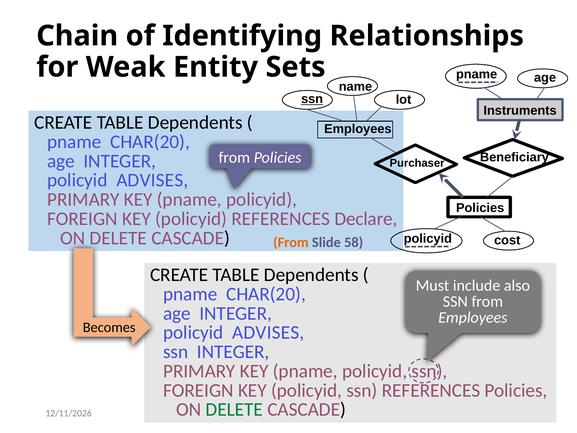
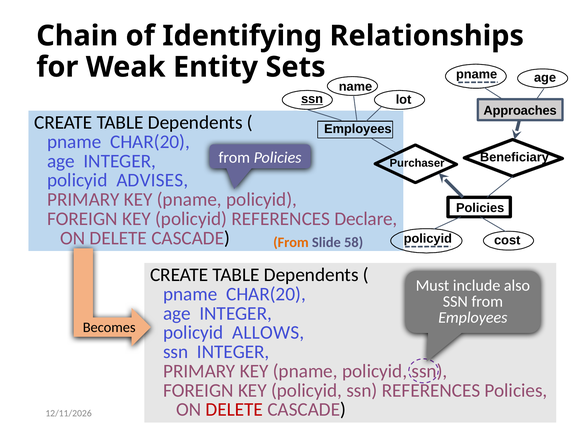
Instruments: Instruments -> Approaches (520, 111)
ADVISES: ADVISES -> ALLOWS (268, 332)
DELETE colour: green -> red (234, 409)
